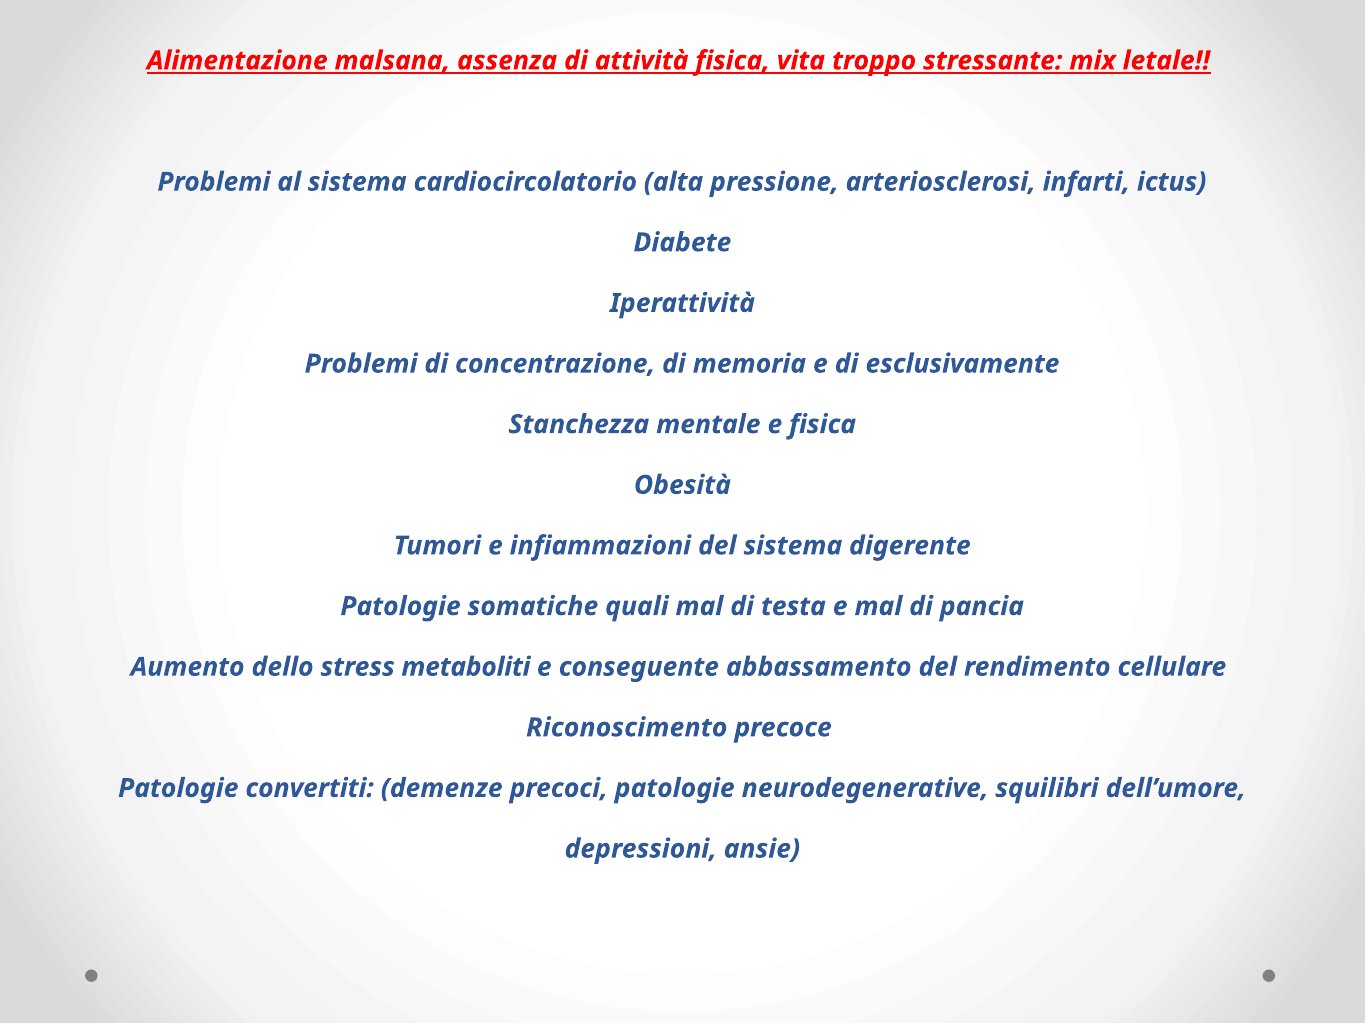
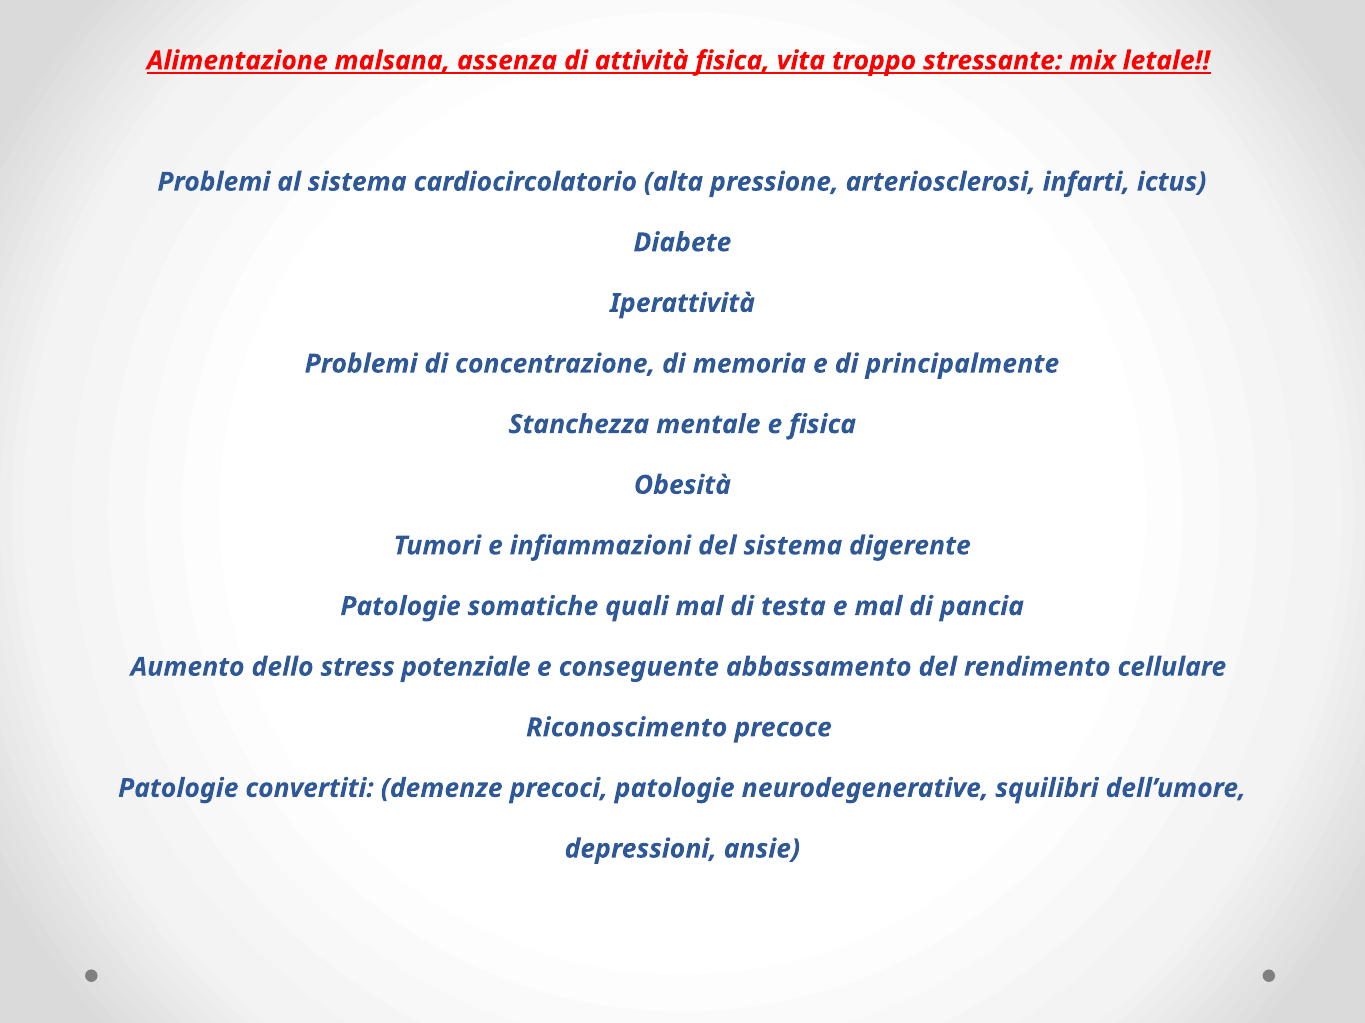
esclusivamente: esclusivamente -> principalmente (962, 364)
metaboliti: metaboliti -> potenziale (466, 667)
